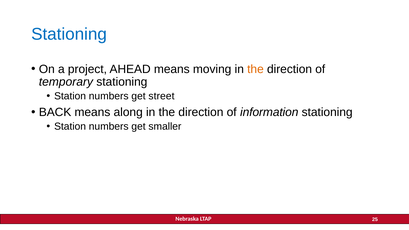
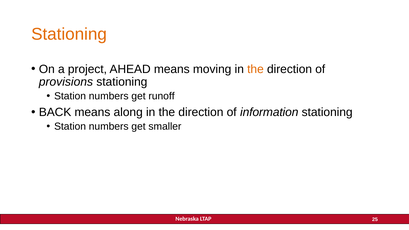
Stationing colour: blue -> orange (69, 34)
temporary: temporary -> provisions (66, 82)
street: street -> runoff (162, 96)
